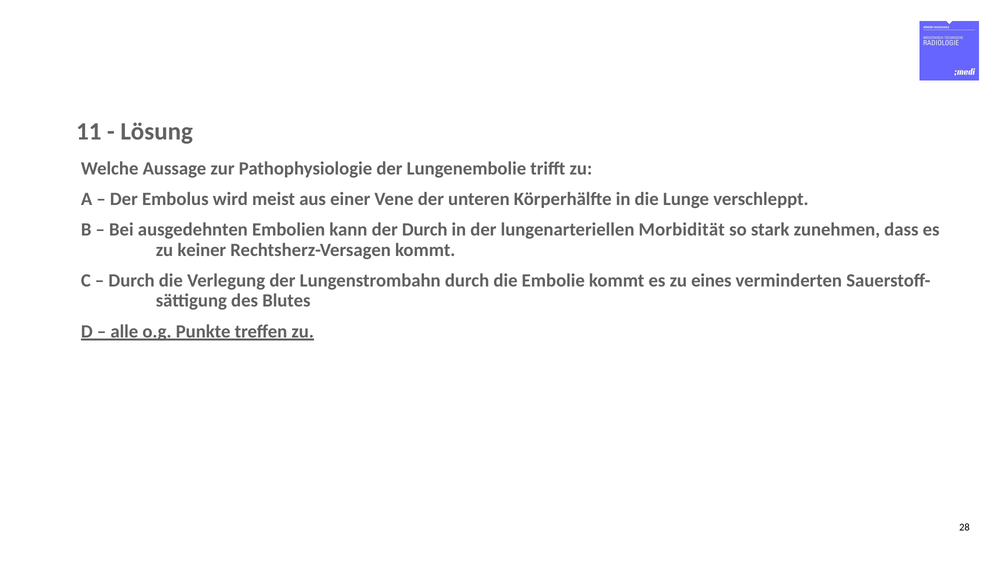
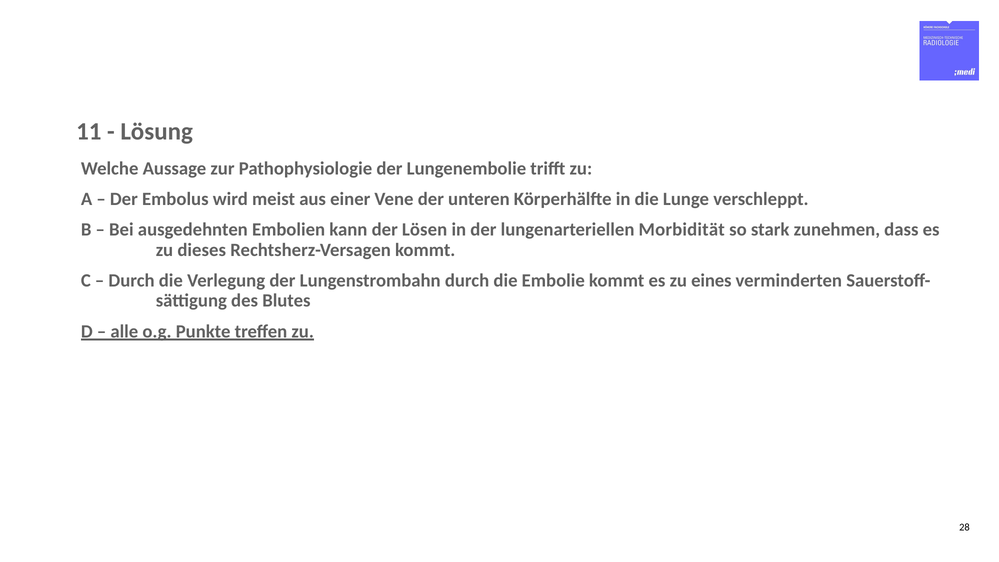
der Durch: Durch -> Lösen (425, 230)
keiner: keiner -> dieses (202, 250)
